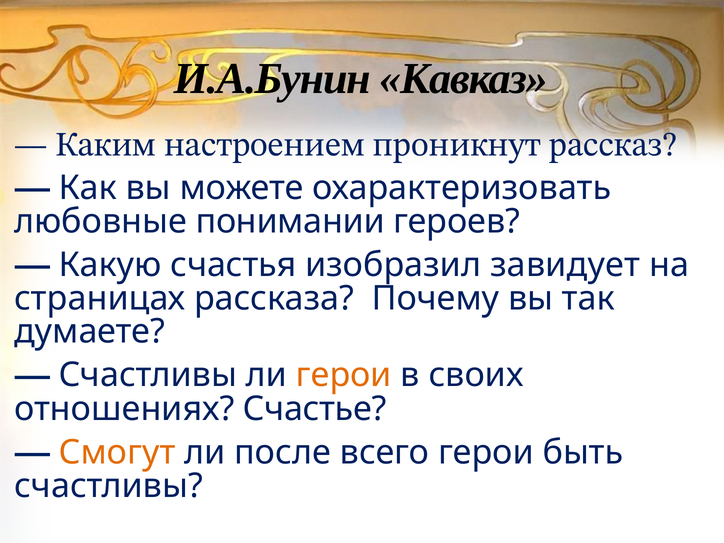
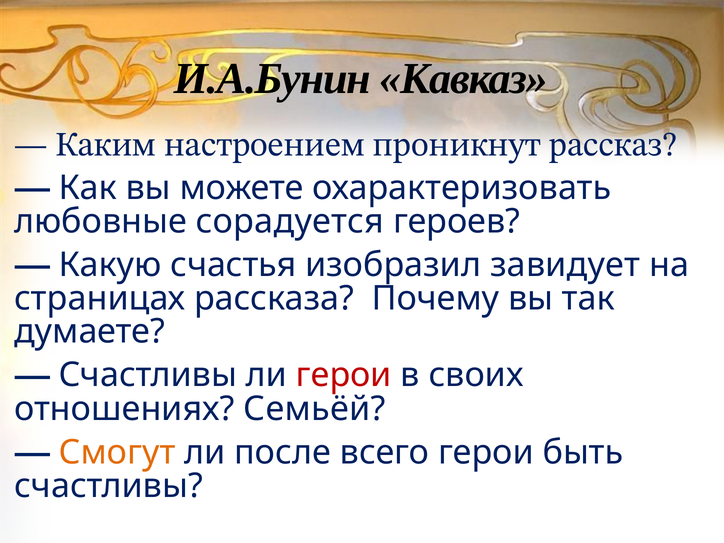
понимании: понимании -> сорадуется (290, 221)
герои colour: orange -> red (344, 375)
Счастье: Счастье -> Семьёй (314, 409)
